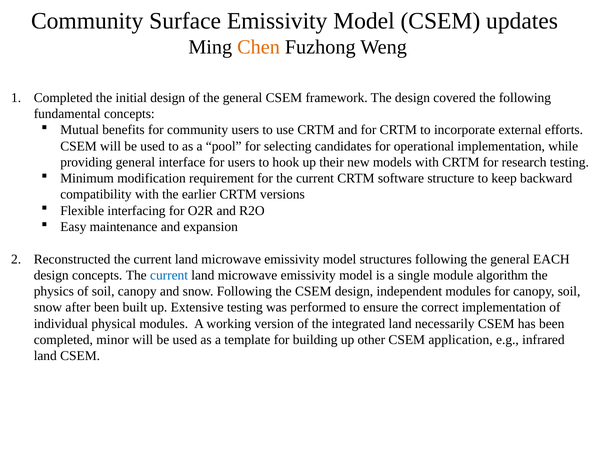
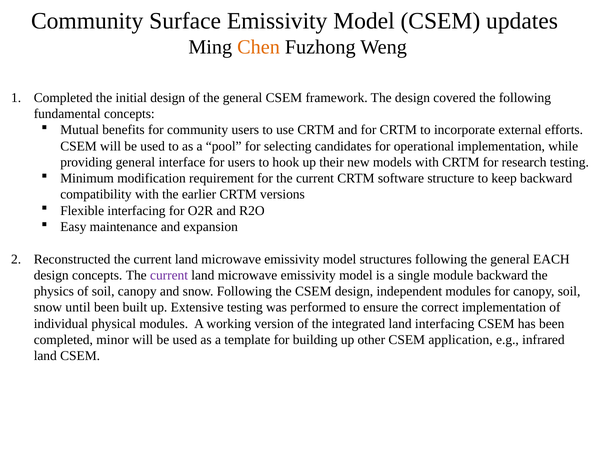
current colour: blue -> purple (169, 276)
module algorithm: algorithm -> backward (502, 276)
after: after -> until (78, 308)
land necessarily: necessarily -> interfacing (445, 324)
